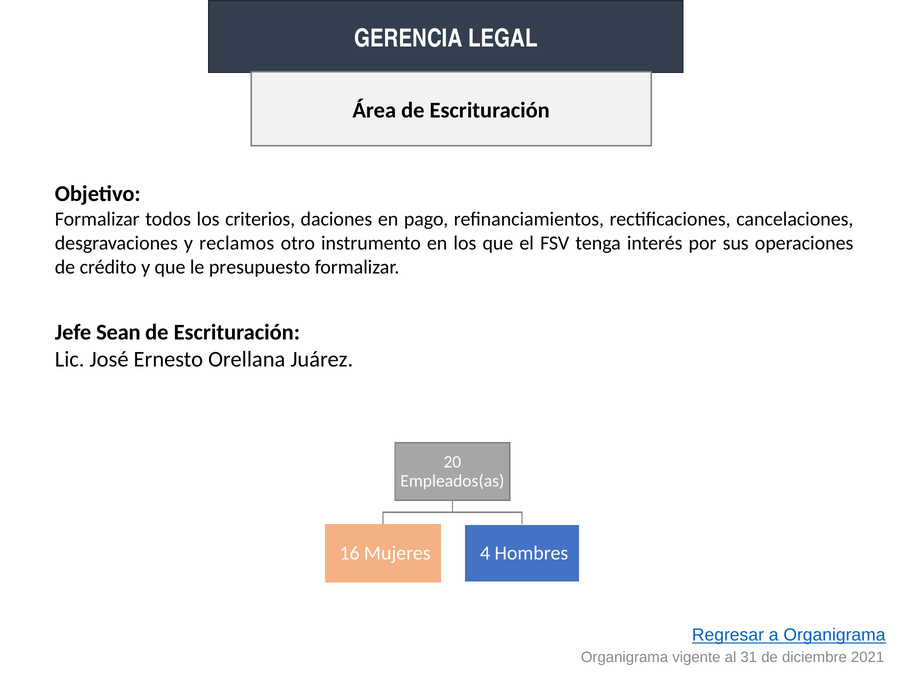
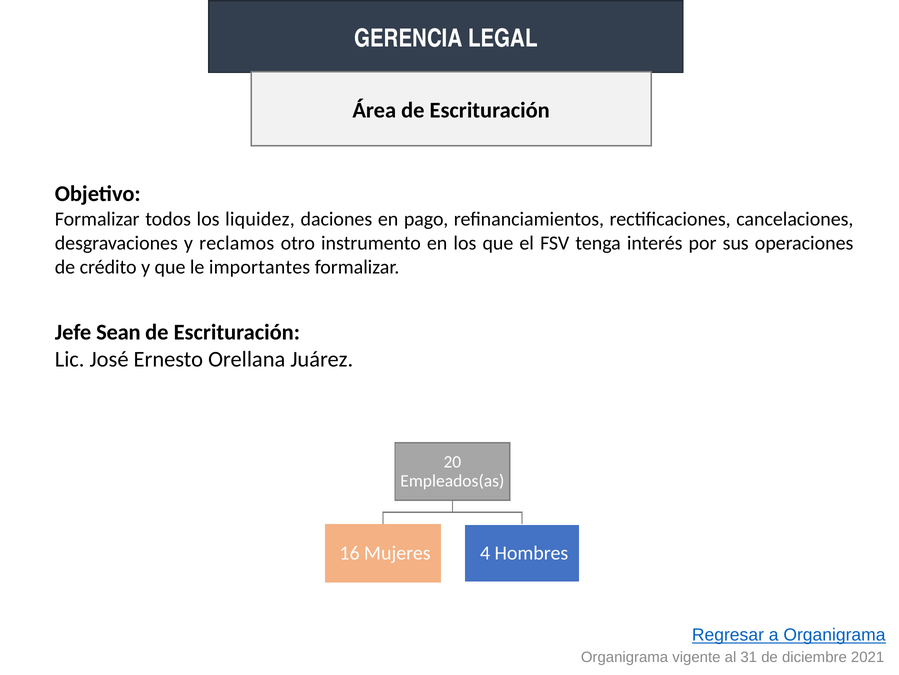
criterios: criterios -> liquidez (260, 219)
presupuesto: presupuesto -> importantes (260, 267)
